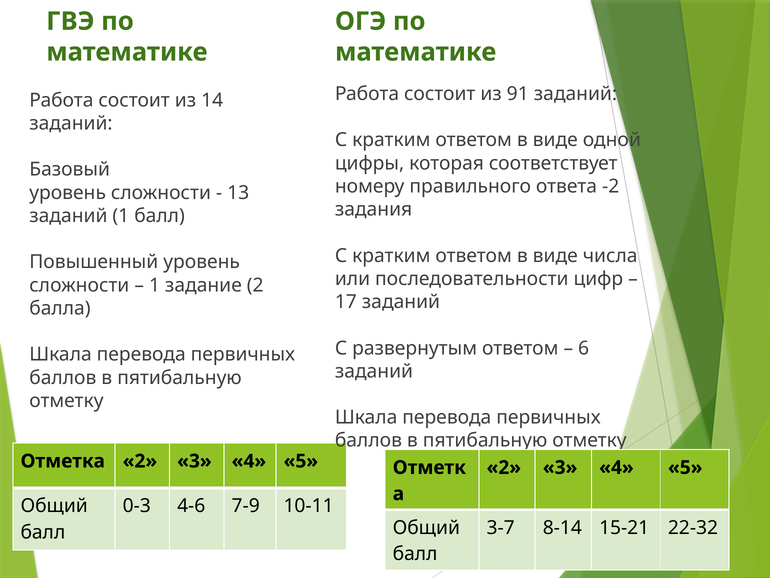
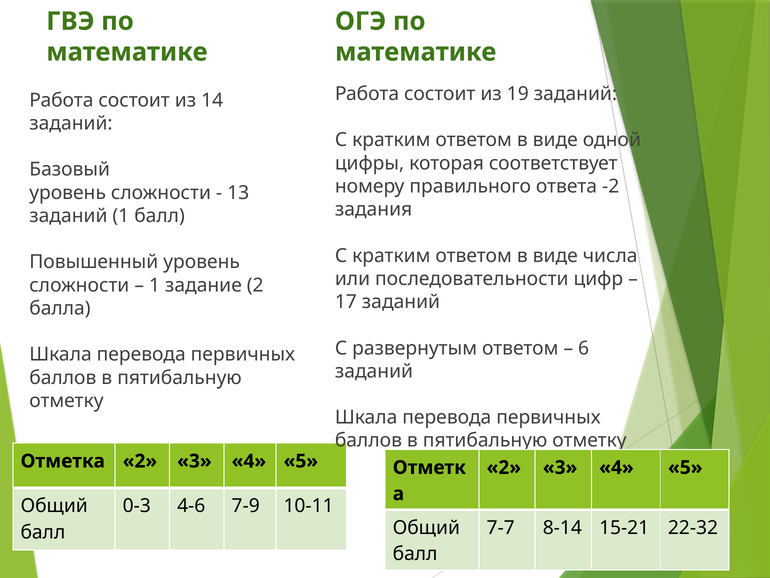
91: 91 -> 19 (518, 94)
3-7: 3-7 -> 7-7 (501, 527)
